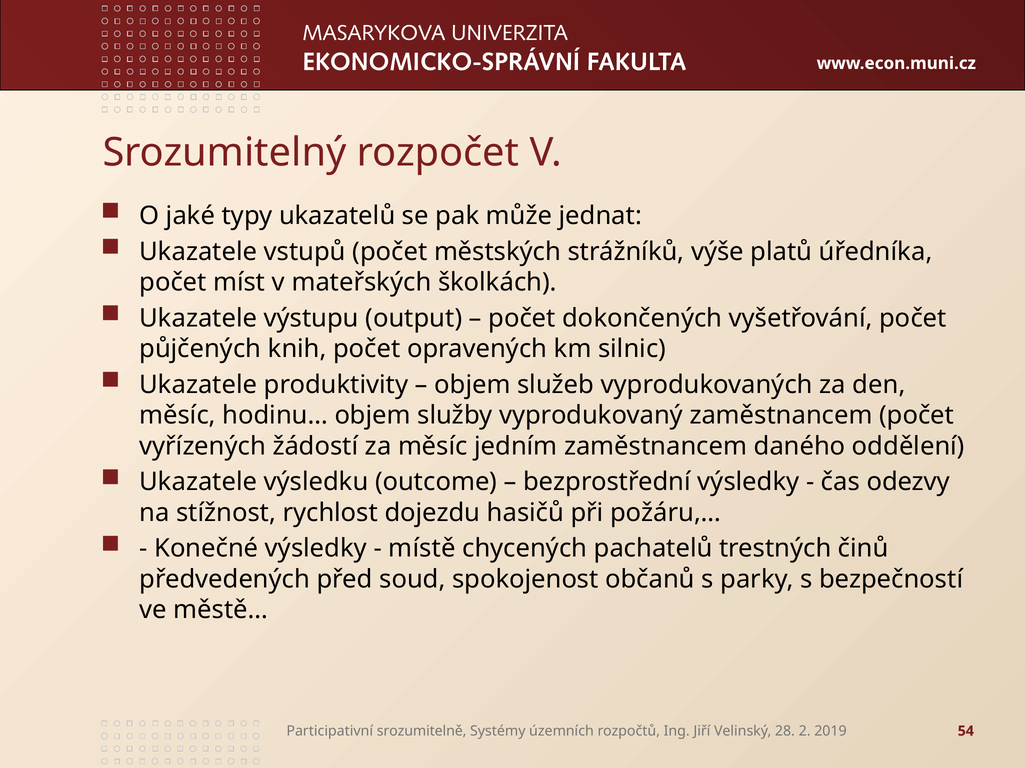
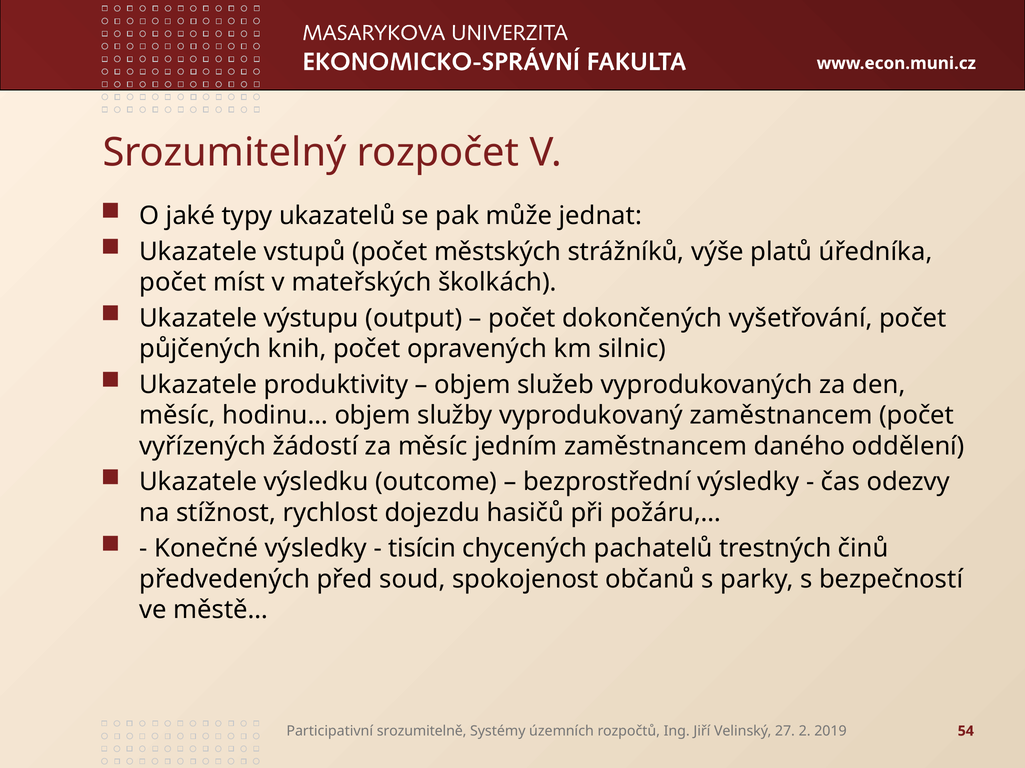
místě: místě -> tisícin (422, 549)
28: 28 -> 27 (785, 732)
